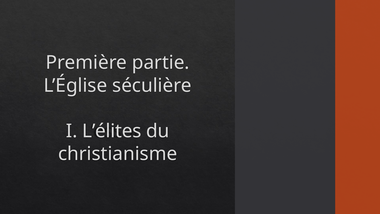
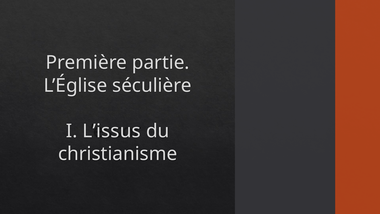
L’élites: L’élites -> L’issus (112, 131)
